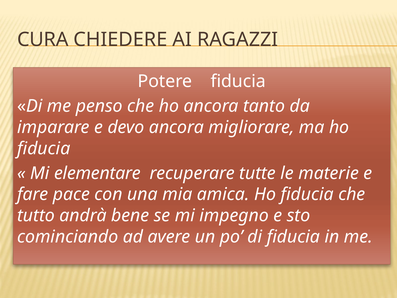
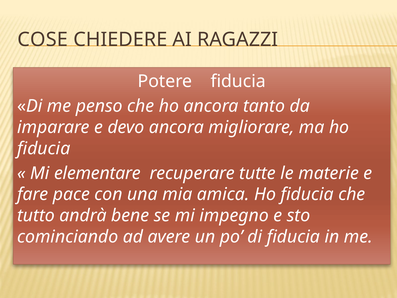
CURA: CURA -> COSE (43, 39)
